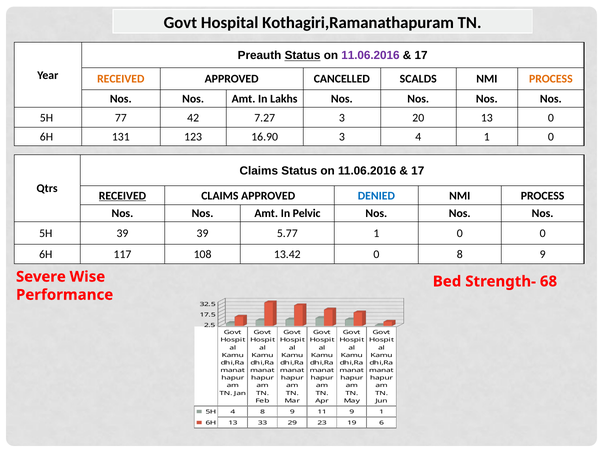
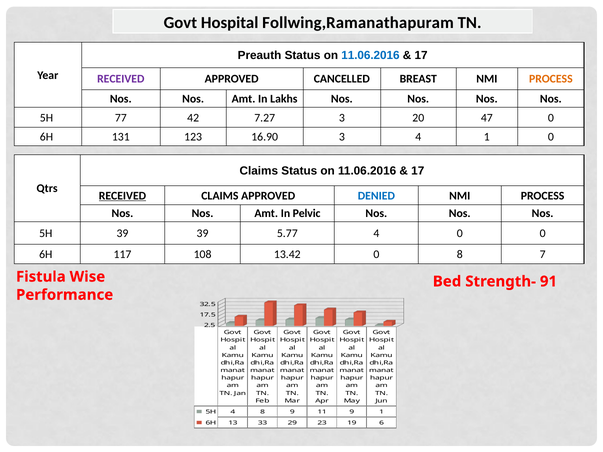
Kothagiri,Ramanathapuram: Kothagiri,Ramanathapuram -> Follwing,Ramanathapuram (358, 23)
Status underline: present -> none (303, 56)
11.06.2016 colour: purple -> blue (370, 56)
RECEIVED colour: orange -> purple (121, 79)
SCALDS: SCALDS -> BREAST (418, 79)
20 13: 13 -> 47 (487, 118)
5.77 1: 1 -> 4 (376, 233)
0 8 9: 9 -> 7 (543, 255)
Severe: Severe -> Fistula (41, 277)
68: 68 -> 91 (549, 282)
